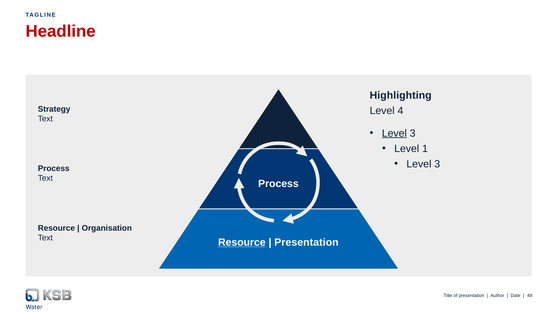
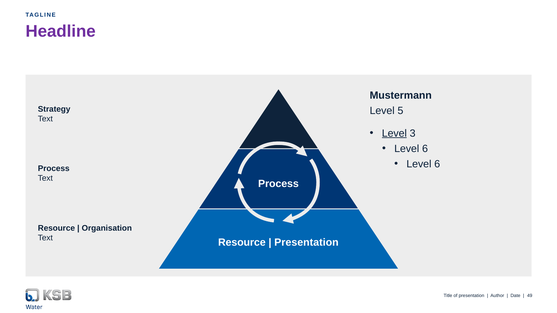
Headline colour: red -> purple (61, 31)
Highlighting: Highlighting -> Mustermann (401, 96)
4: 4 -> 5 (400, 111)
1: 1 -> 6 (425, 149)
3: 3 -> 6 (437, 164)
Resource underline: present -> none (242, 243)
